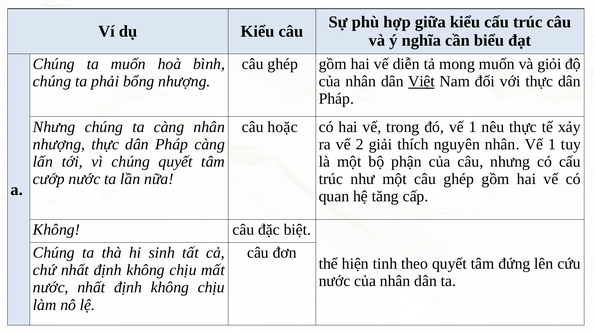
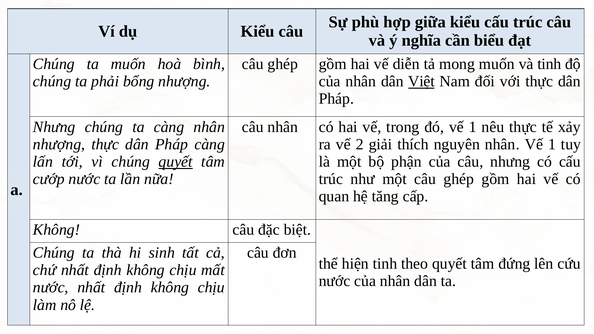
và giỏi: giỏi -> tinh (549, 64)
câu hoặc: hoặc -> nhân (283, 127)
quyết underline: none -> present (176, 162)
